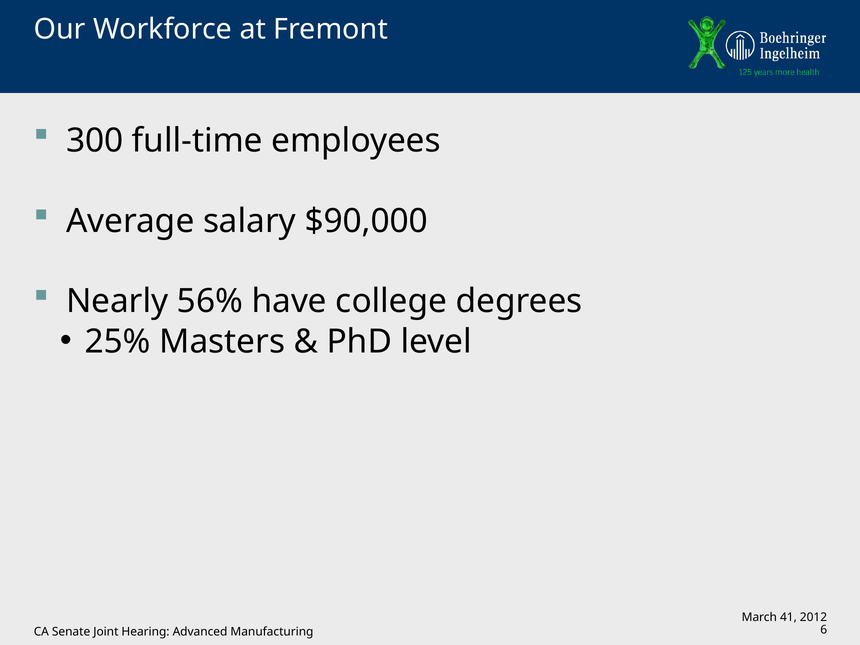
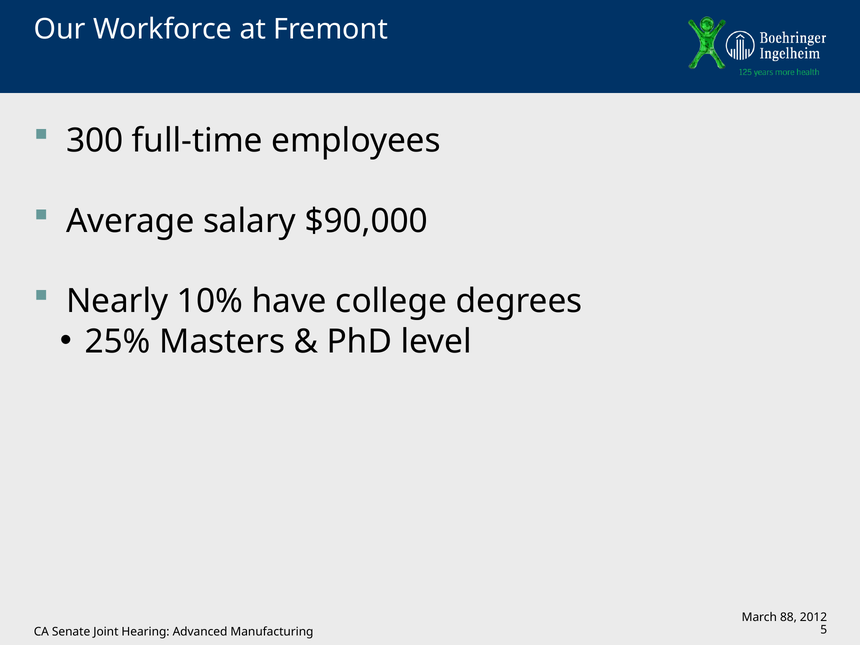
56%: 56% -> 10% (210, 301)
41: 41 -> 88 (788, 617)
6: 6 -> 5 (824, 630)
